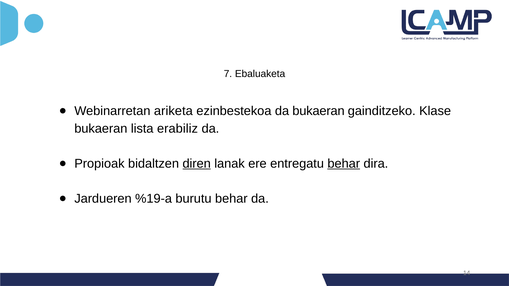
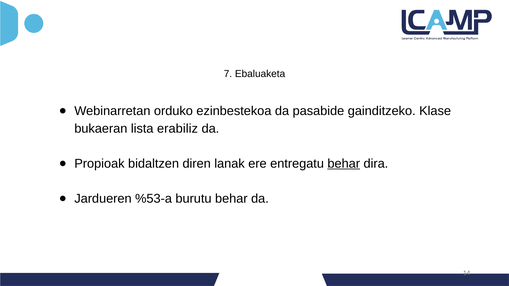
ariketa: ariketa -> orduko (173, 111)
da bukaeran: bukaeran -> pasabide (318, 111)
diren underline: present -> none (197, 164)
%19-a: %19-a -> %53-a (154, 199)
